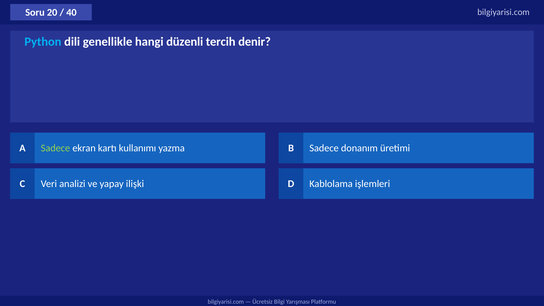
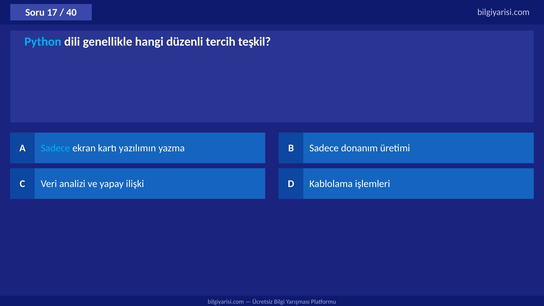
20: 20 -> 17 (52, 12)
denir: denir -> teşkil (255, 42)
Sadece colour: light green -> light blue (55, 148)
kullanımı: kullanımı -> yazılımın (137, 148)
